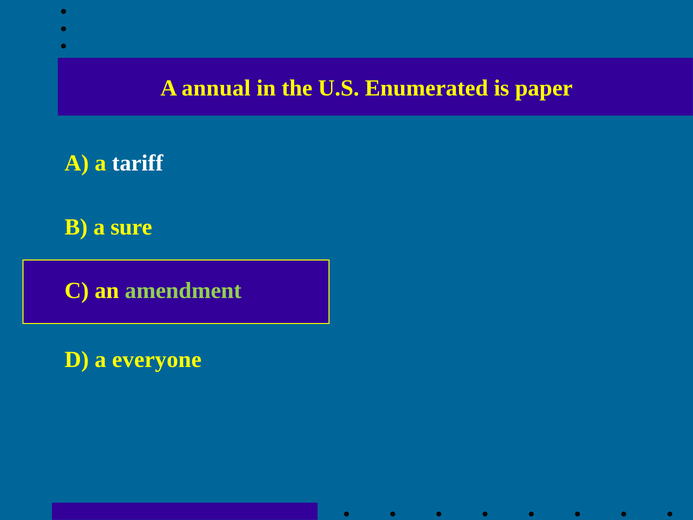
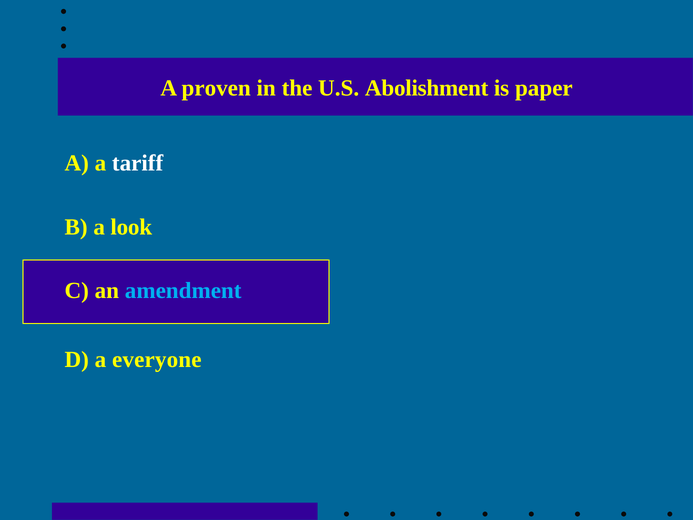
annual: annual -> proven (216, 88)
Enumerated: Enumerated -> Abolishment (427, 88)
sure: sure -> look (131, 227)
amendment colour: light green -> light blue (183, 290)
